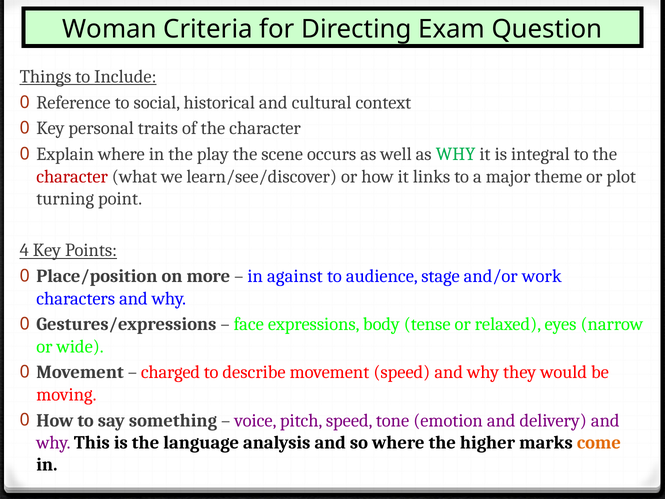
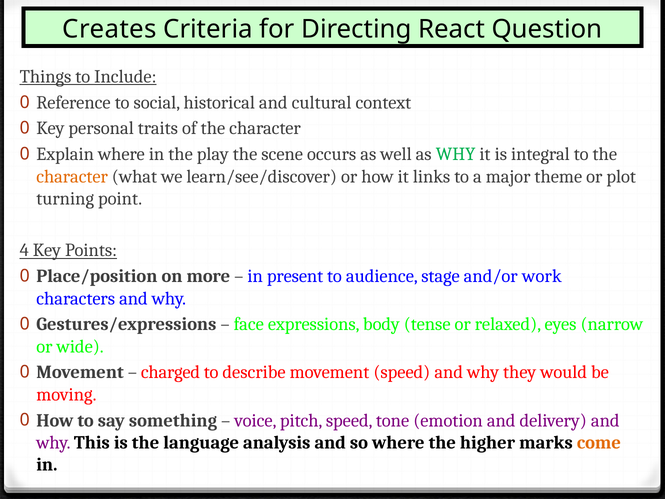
Woman: Woman -> Creates (109, 29)
Exam: Exam -> React (452, 29)
character colour: red -> orange (72, 176)
against: against -> present (295, 276)
